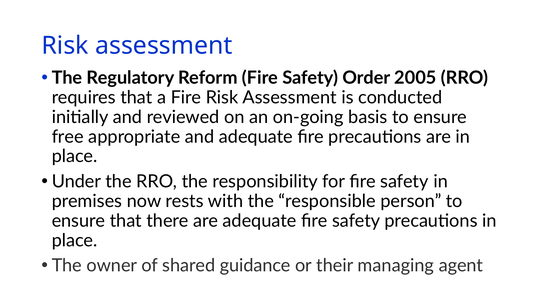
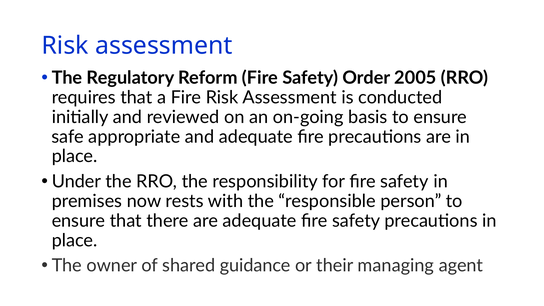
free: free -> safe (68, 137)
